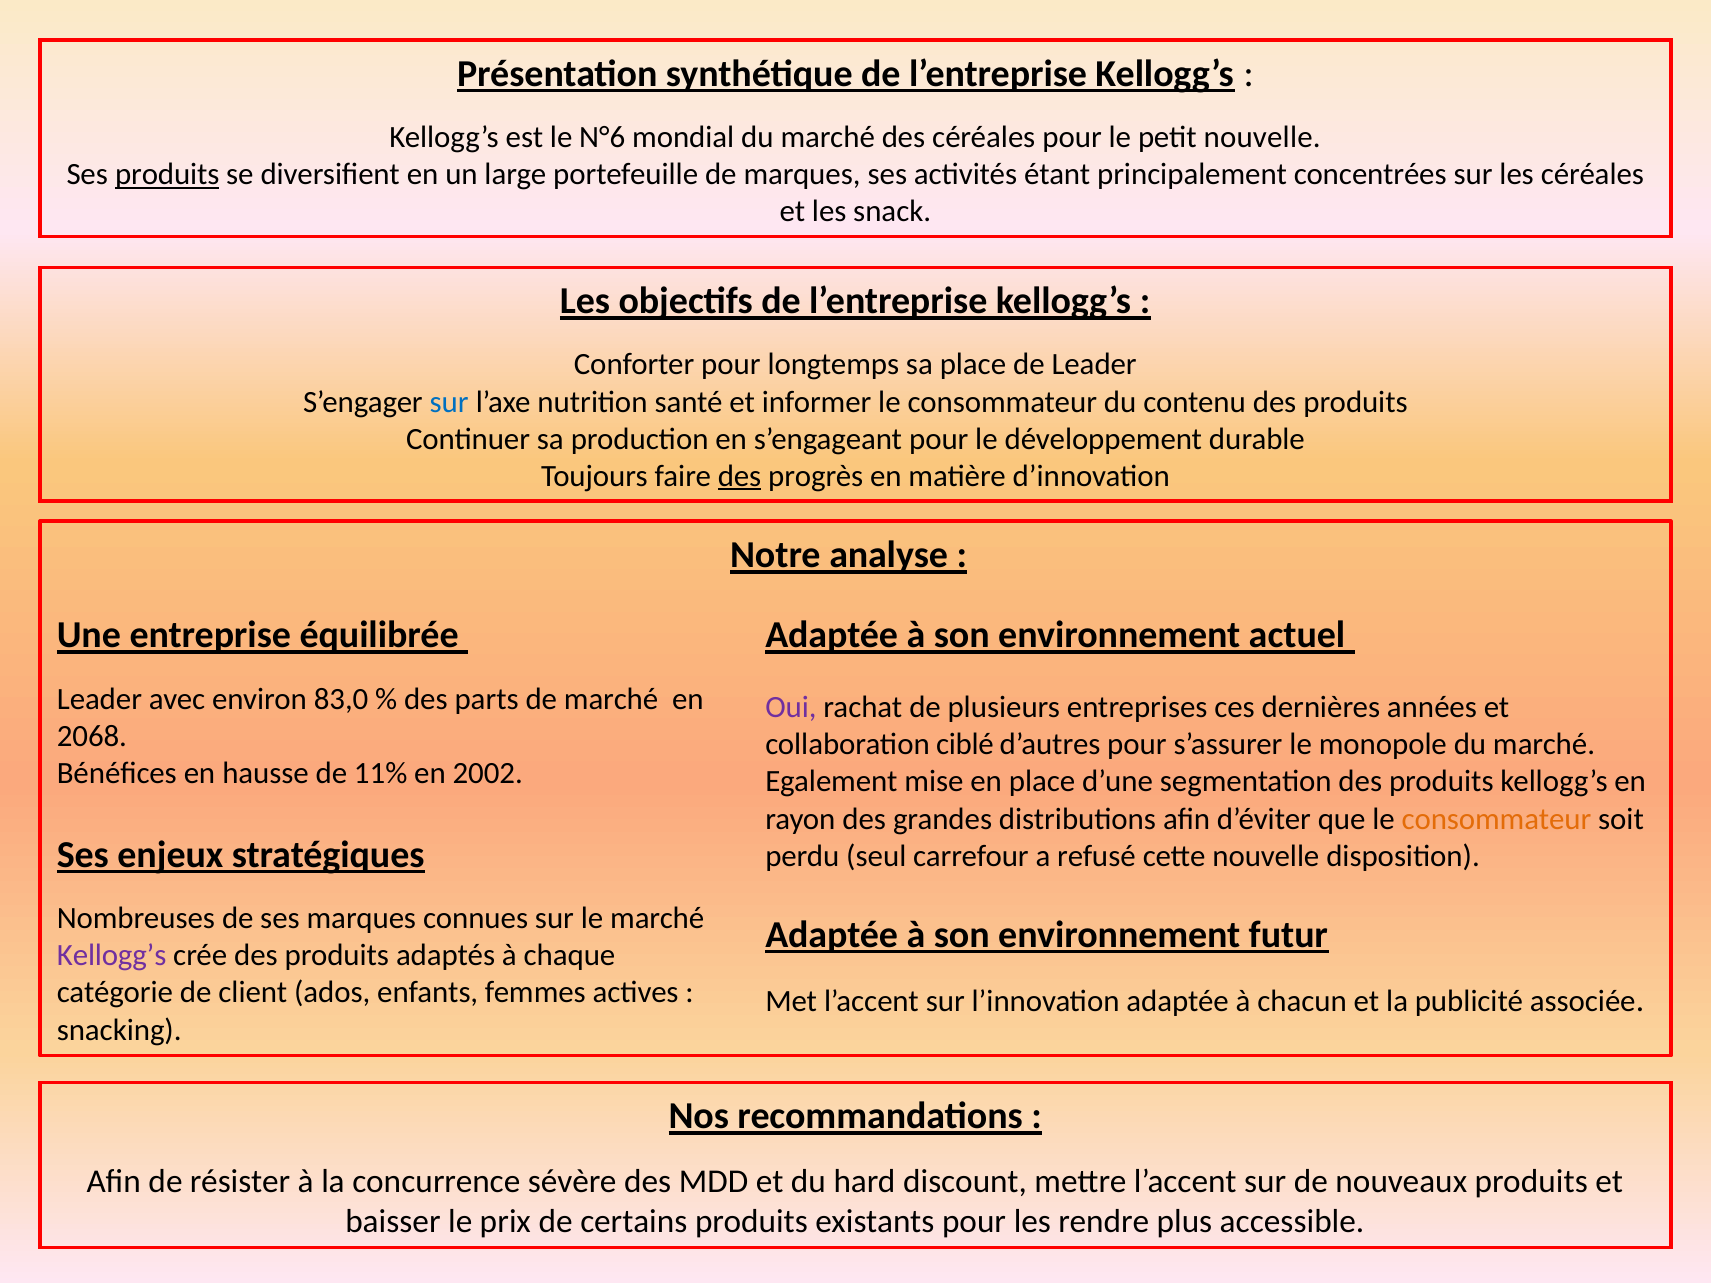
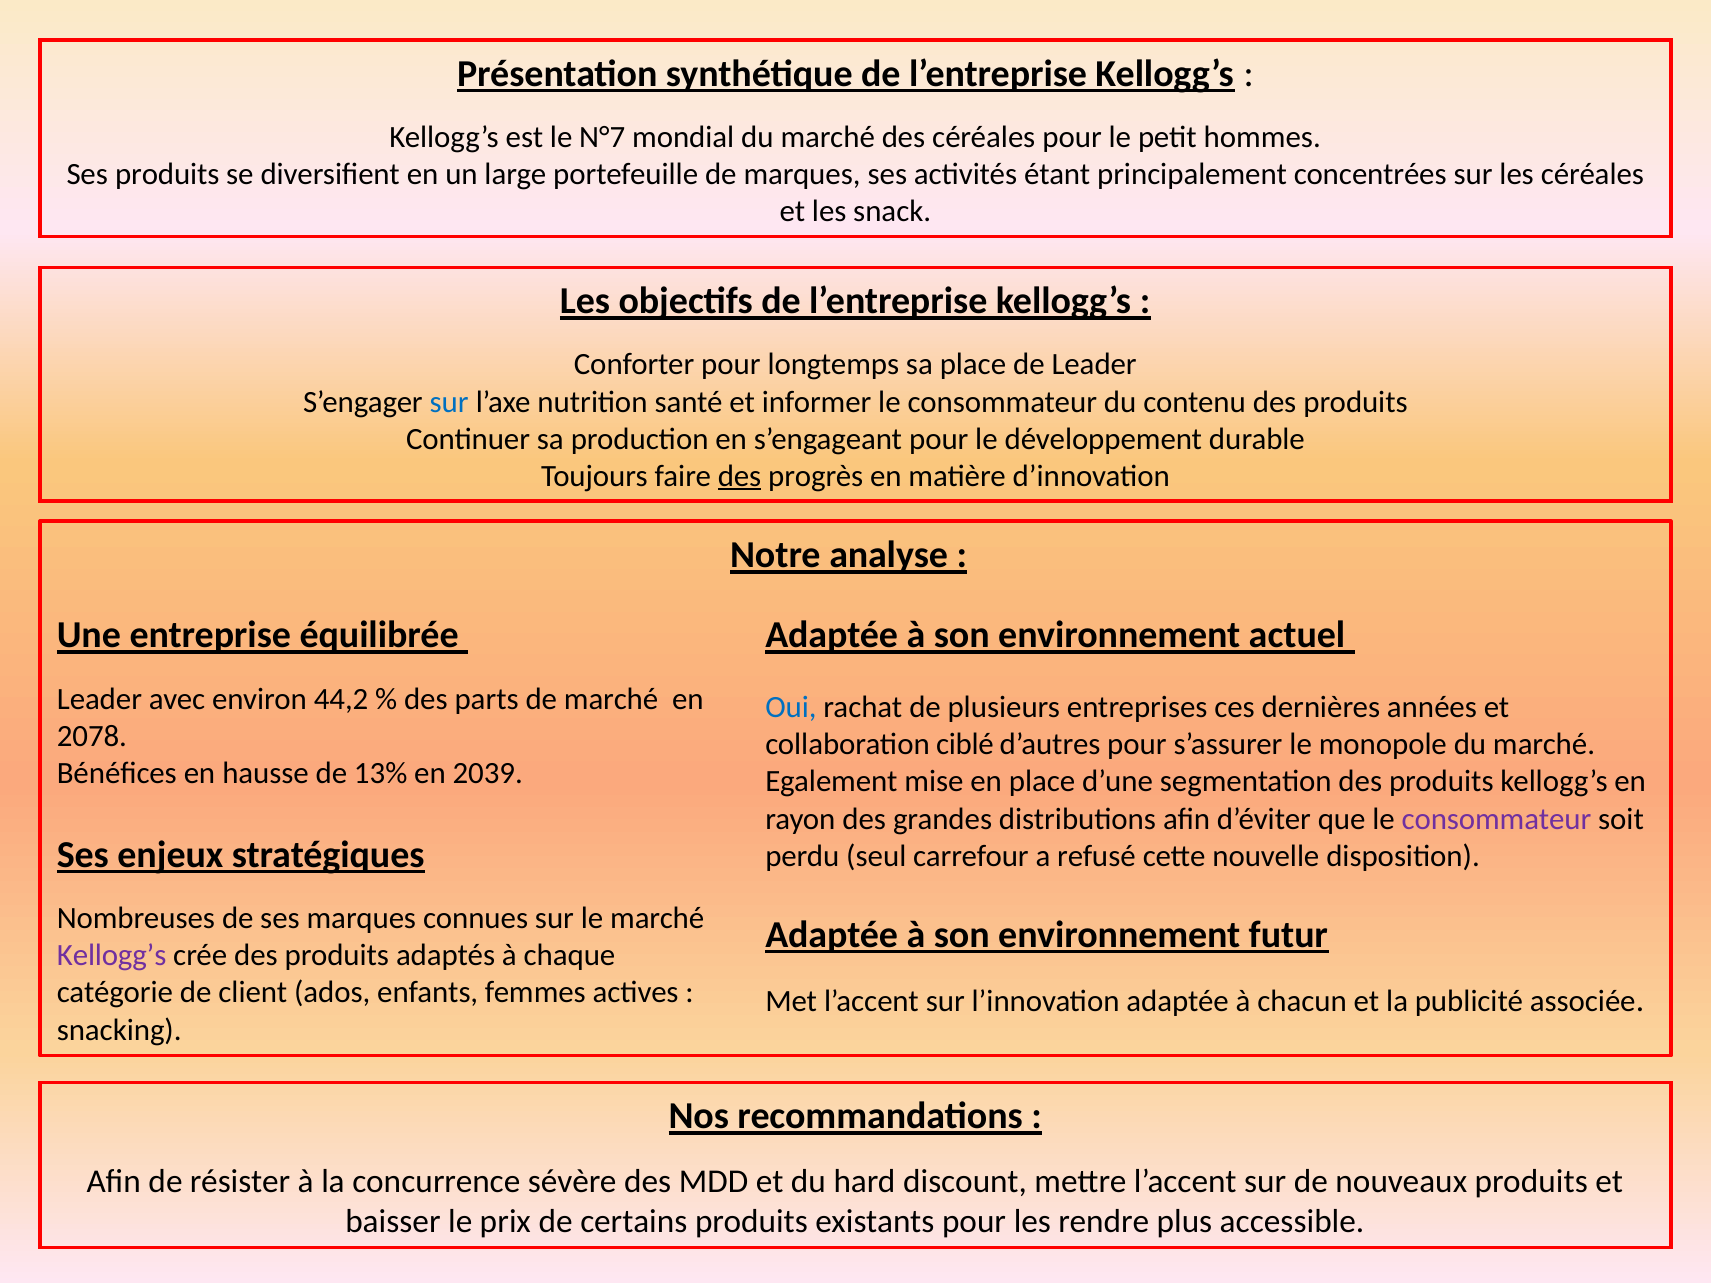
N°6: N°6 -> N°7 (602, 138)
petit nouvelle: nouvelle -> hommes (1262, 138)
produits underline: present -> none (167, 175)
83,0: 83,0 -> 44,2 (341, 699)
Oui colour: purple -> blue (791, 708)
2068: 2068 -> 2078 (92, 736)
11%: 11% -> 13% (381, 773)
2002: 2002 -> 2039 (488, 773)
consommateur colour: orange -> purple (1497, 819)
